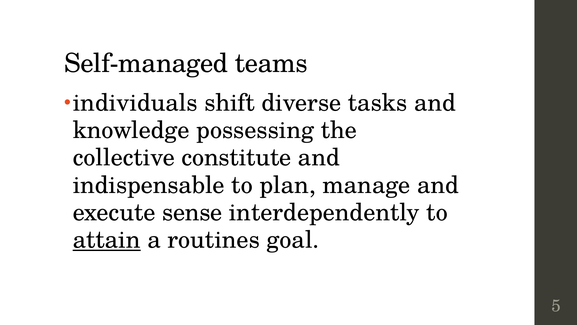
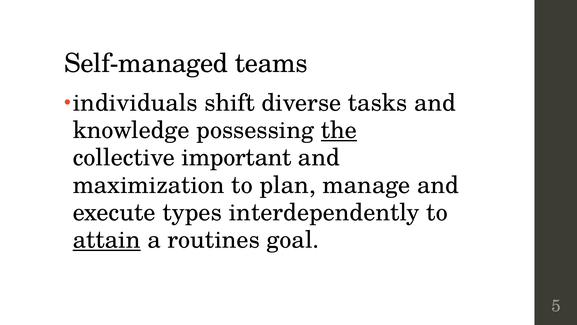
the underline: none -> present (339, 130)
constitute: constitute -> important (237, 157)
indispensable: indispensable -> maximization (149, 185)
sense: sense -> types (192, 212)
